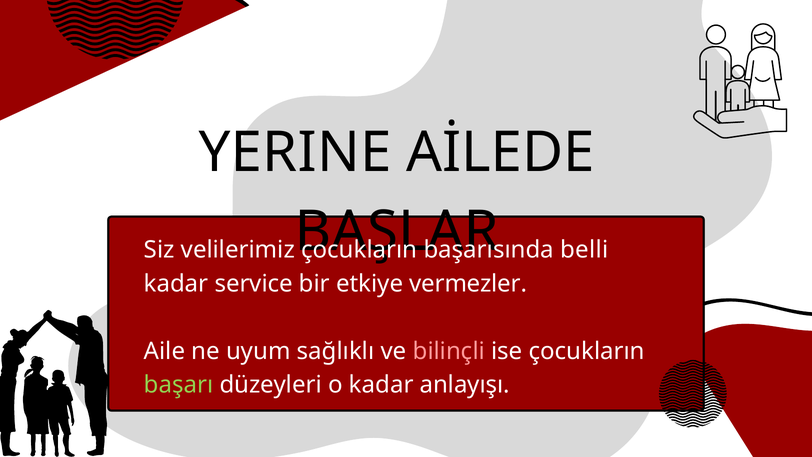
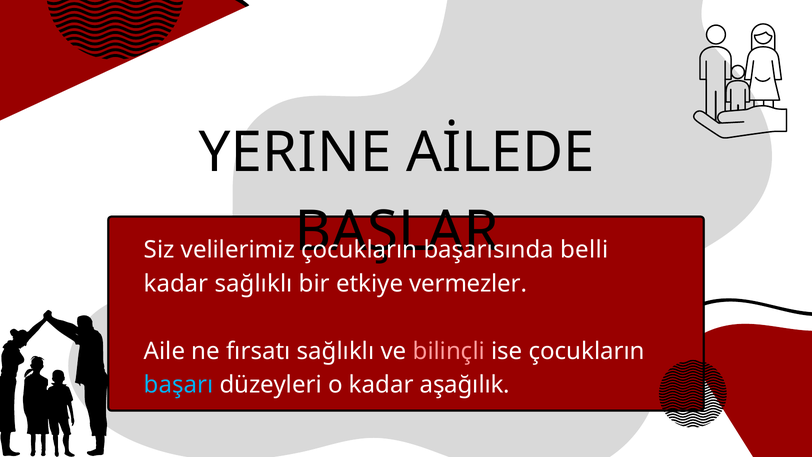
kadar service: service -> sağlıklı (254, 284)
uyum: uyum -> fırsatı (258, 351)
başarı colour: light green -> light blue (179, 385)
anlayışı: anlayışı -> aşağılık (465, 385)
